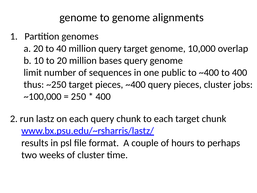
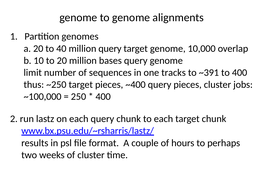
public: public -> tracks (174, 72)
to ~400: ~400 -> ~391 (209, 72)
